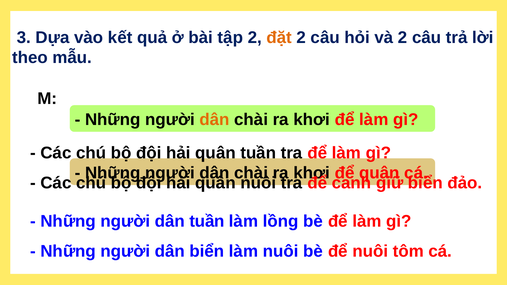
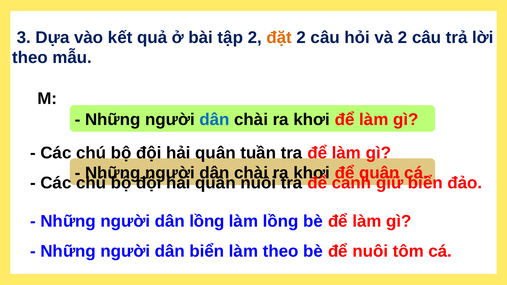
dân colour: orange -> blue (215, 120)
dân tuần: tuần -> lồng (207, 221)
làm nuôi: nuôi -> theo (281, 252)
